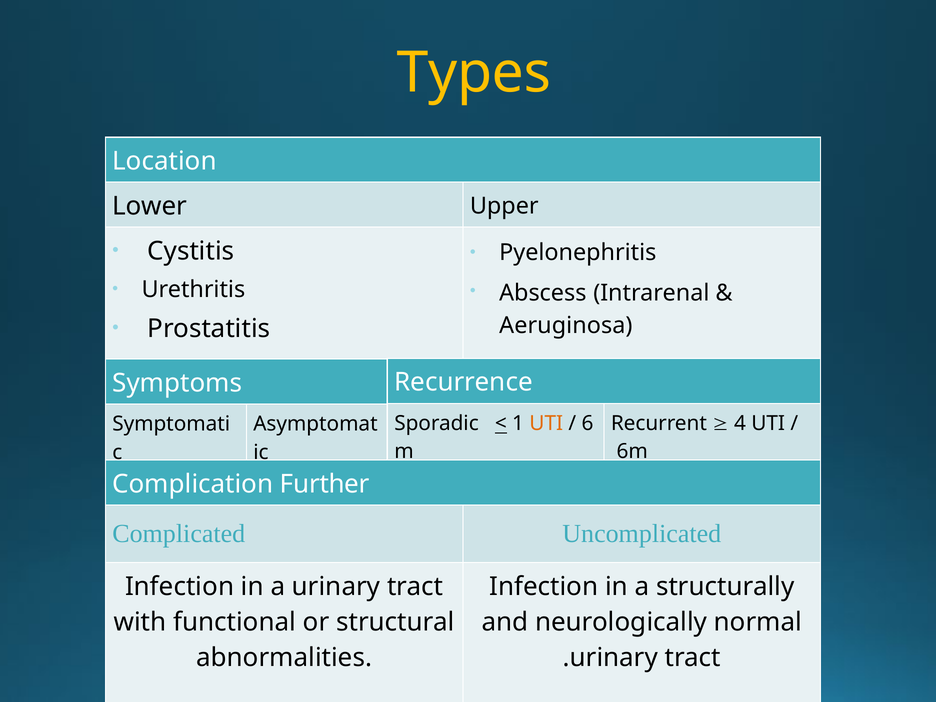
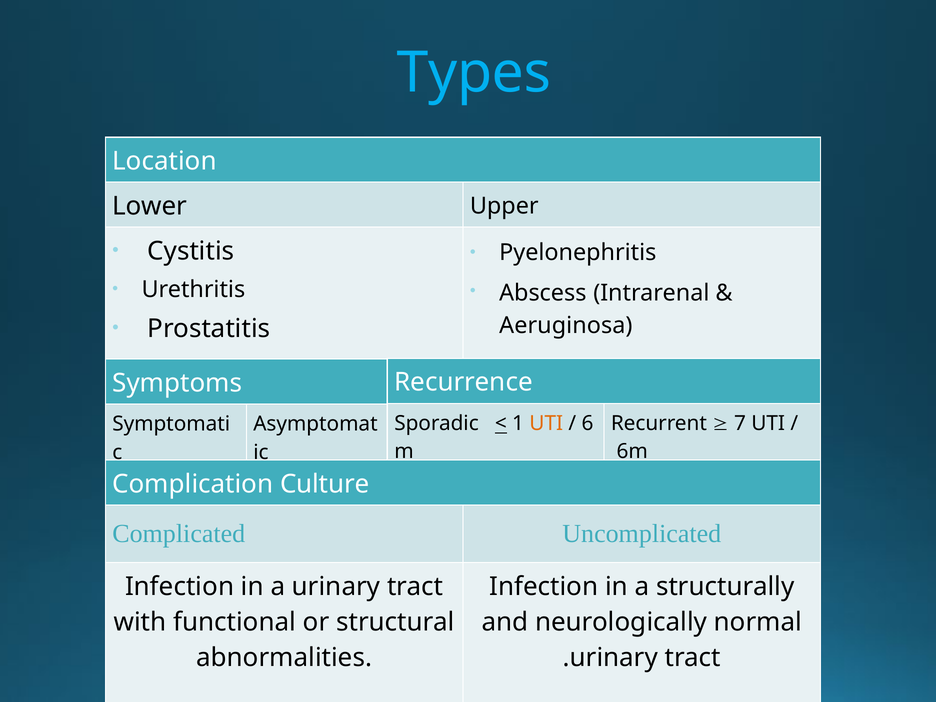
Types colour: yellow -> light blue (474, 73)
4: 4 -> 7 (740, 423)
Further: Further -> Culture (325, 484)
